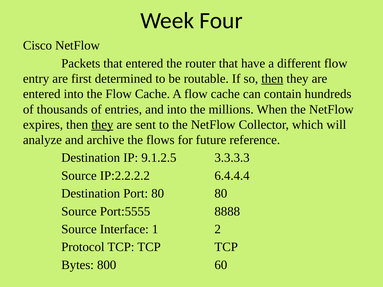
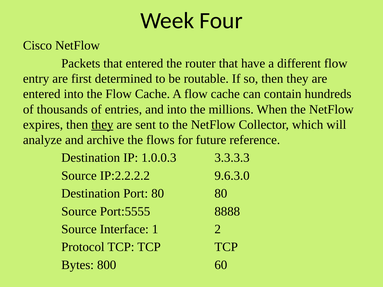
then underline: present -> none (272, 79)
9.1.2.5: 9.1.2.5 -> 1.0.0.3 (159, 158)
6.4.4.4: 6.4.4.4 -> 9.6.3.0 (232, 176)
